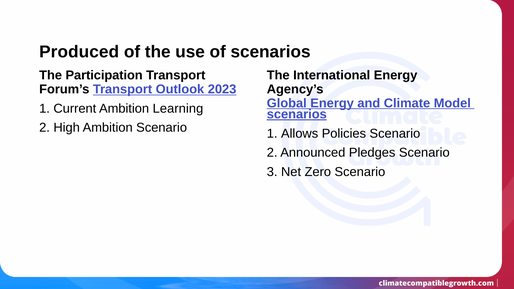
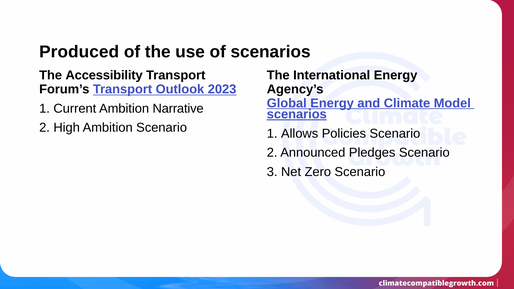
Participation: Participation -> Accessibility (104, 75)
Learning: Learning -> Narrative (178, 109)
